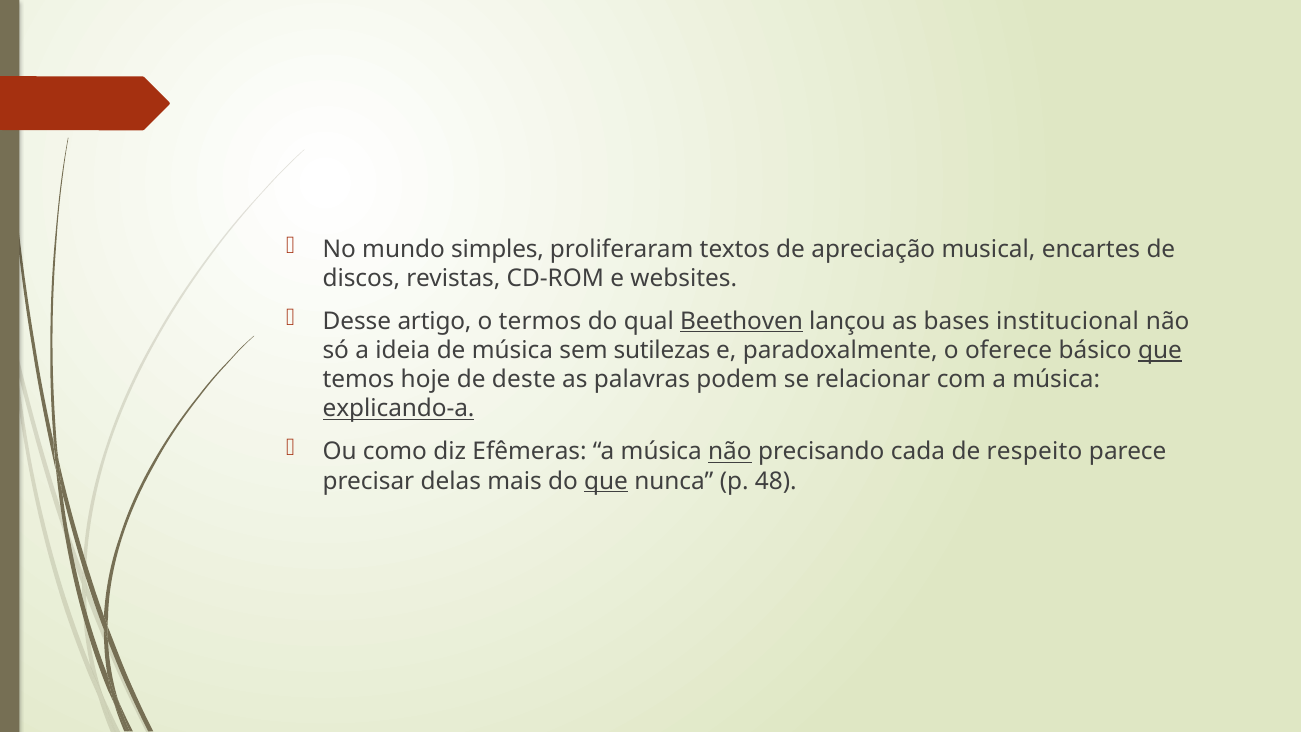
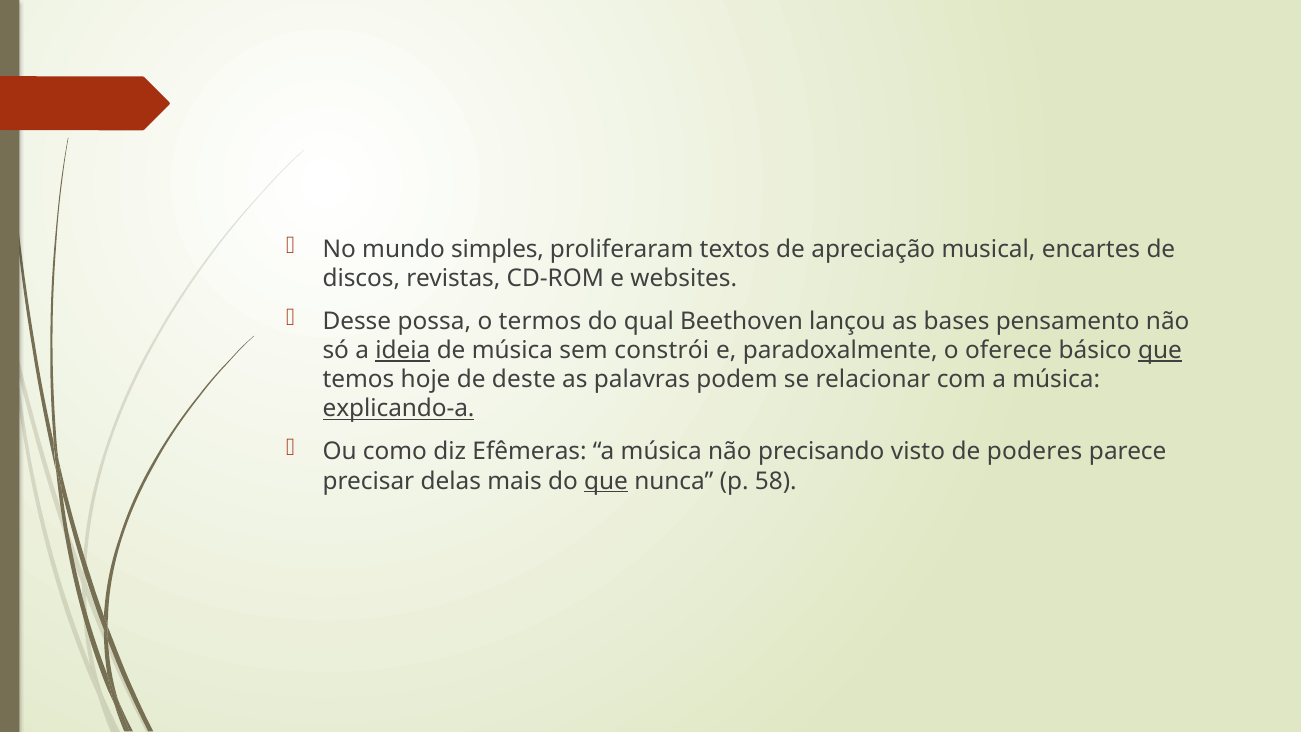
artigo: artigo -> possa (434, 321)
Beethoven underline: present -> none (741, 321)
institucional: institucional -> pensamento (1068, 321)
ideia underline: none -> present (403, 350)
sutilezas: sutilezas -> constrói (662, 350)
não underline: present -> none (730, 452)
cada: cada -> visto (918, 452)
respeito: respeito -> poderes (1035, 452)
48: 48 -> 58 (776, 481)
